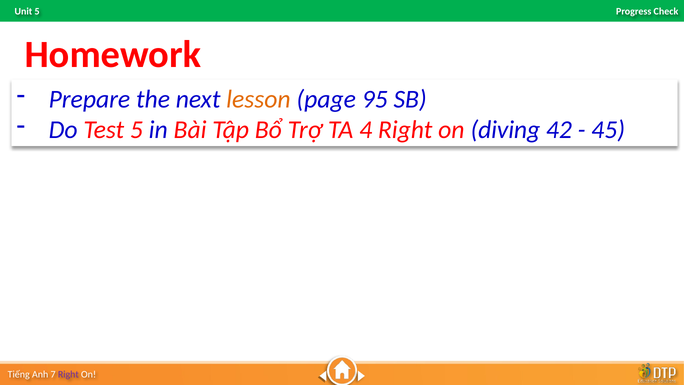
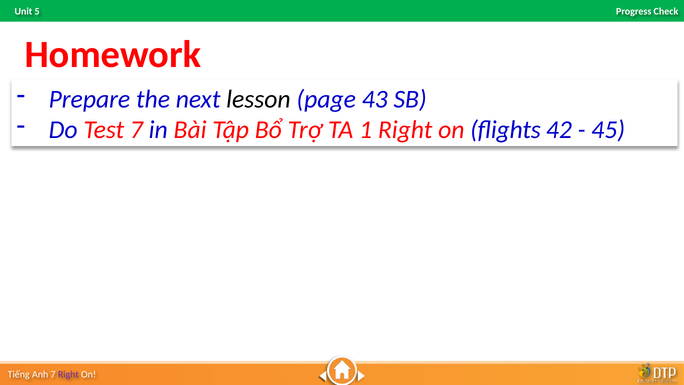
lesson colour: orange -> black (258, 99)
95: 95 -> 43 (375, 99)
Test 5: 5 -> 7 (136, 130)
4: 4 -> 1 (366, 130)
diving: diving -> ﬂights (505, 130)
